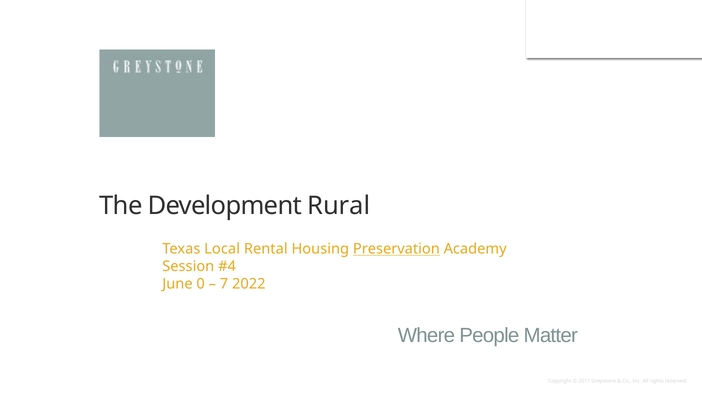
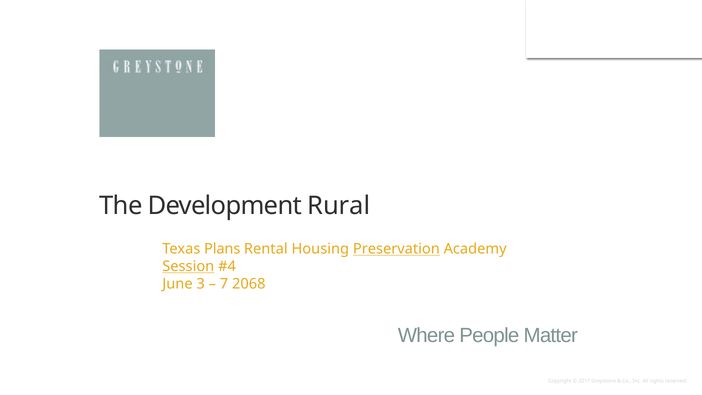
Local: Local -> Plans (222, 249)
Session underline: none -> present (188, 266)
0: 0 -> 3 (201, 284)
2022: 2022 -> 2068 (249, 284)
